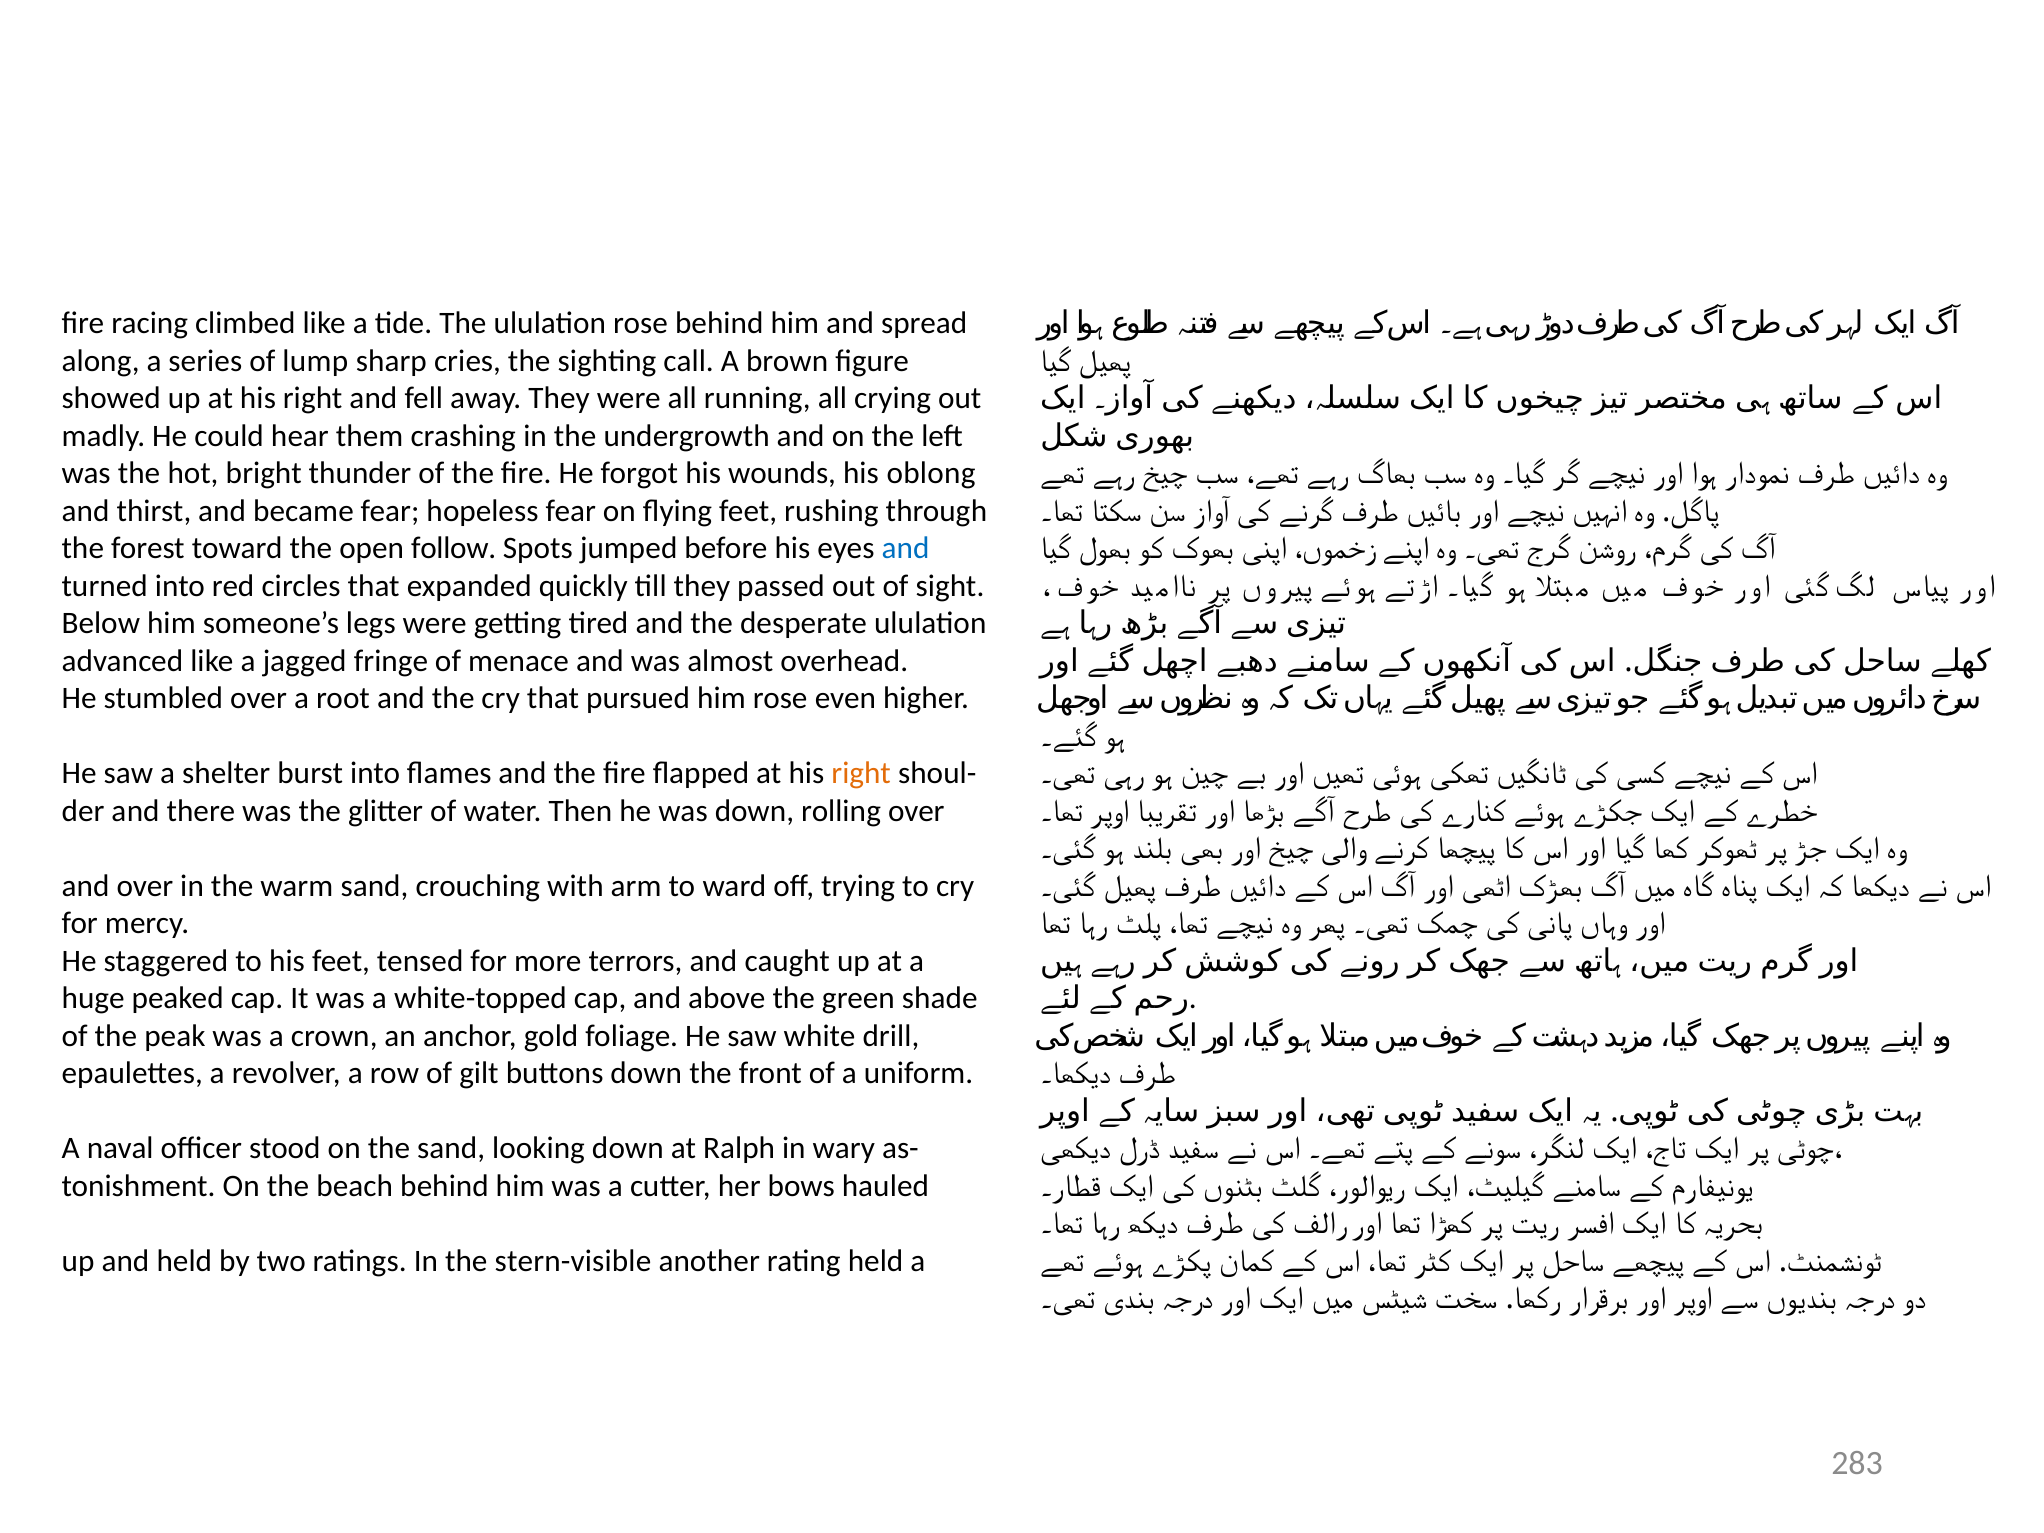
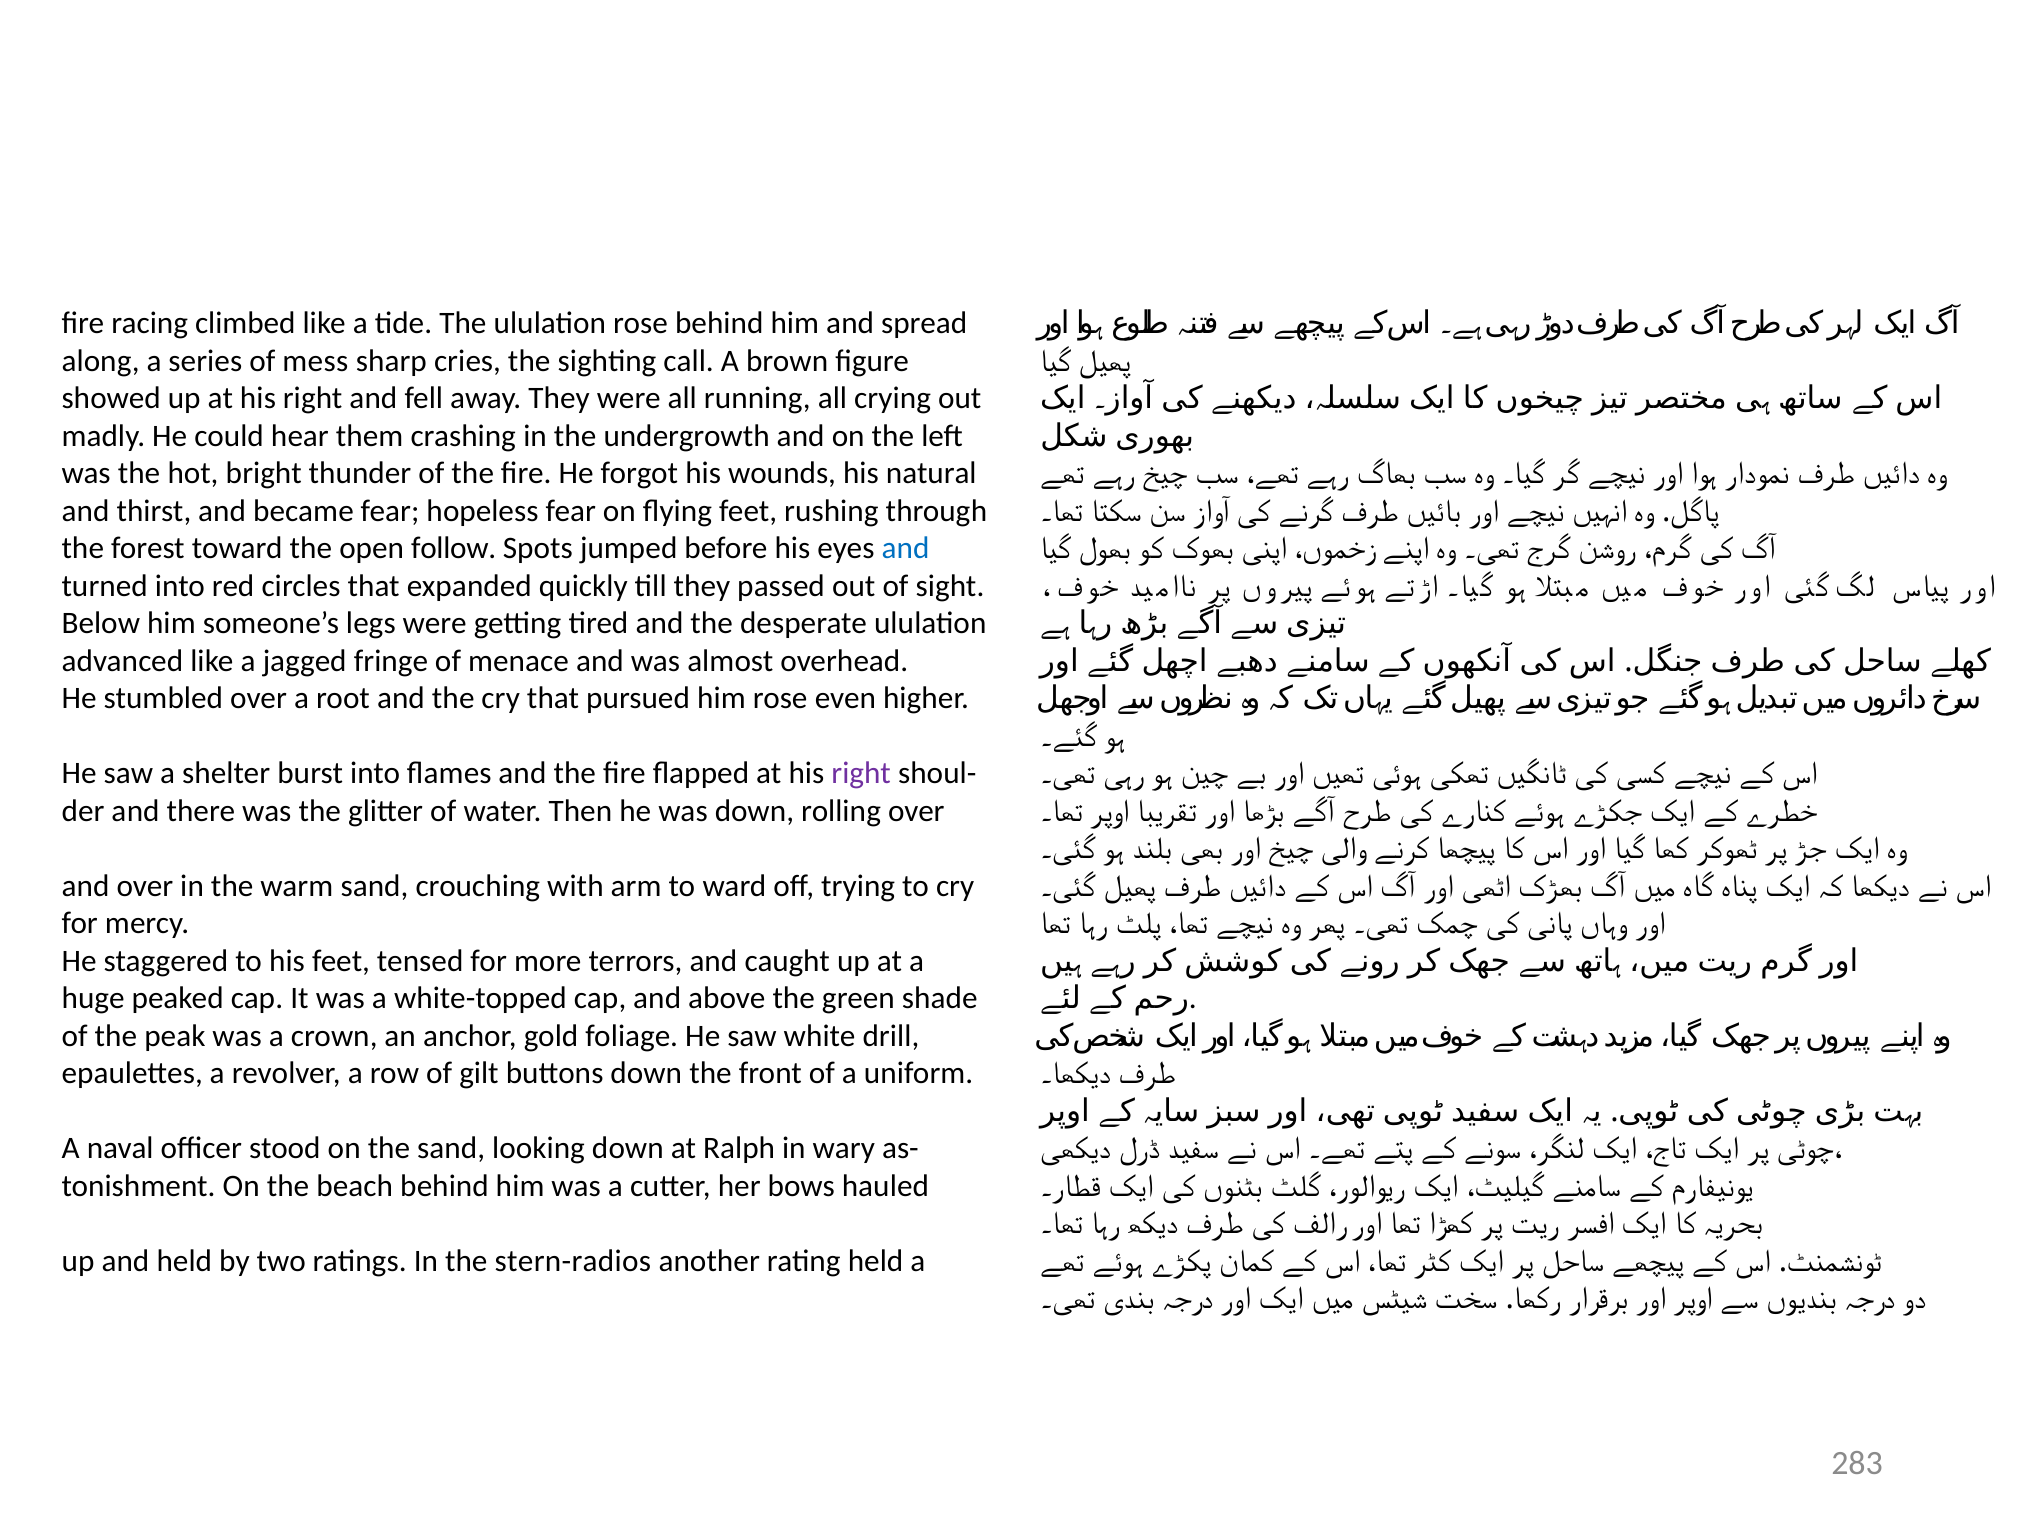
lump: lump -> mess (315, 361)
oblong: oblong -> natural (931, 473)
right colour: orange -> purple (861, 773)
stern-visible: stern-visible -> stern-radios (573, 1261)
